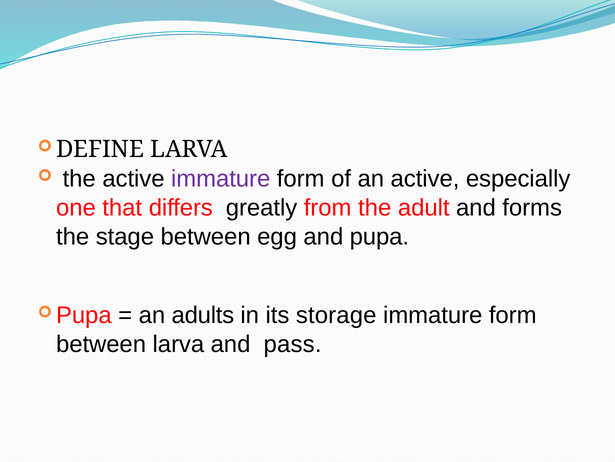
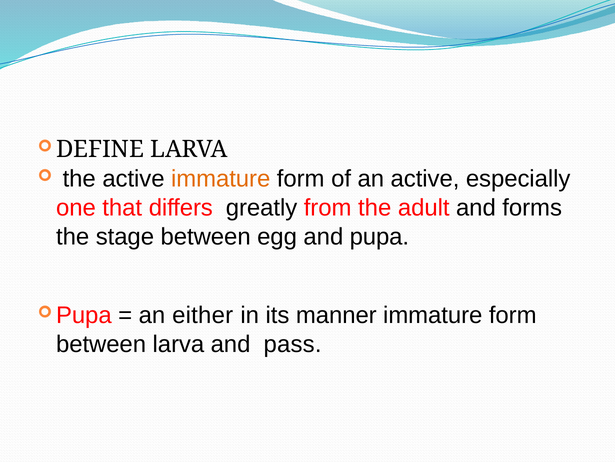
immature colour: purple -> orange (221, 179)
adults: adults -> either (203, 315)
storage: storage -> manner (336, 315)
